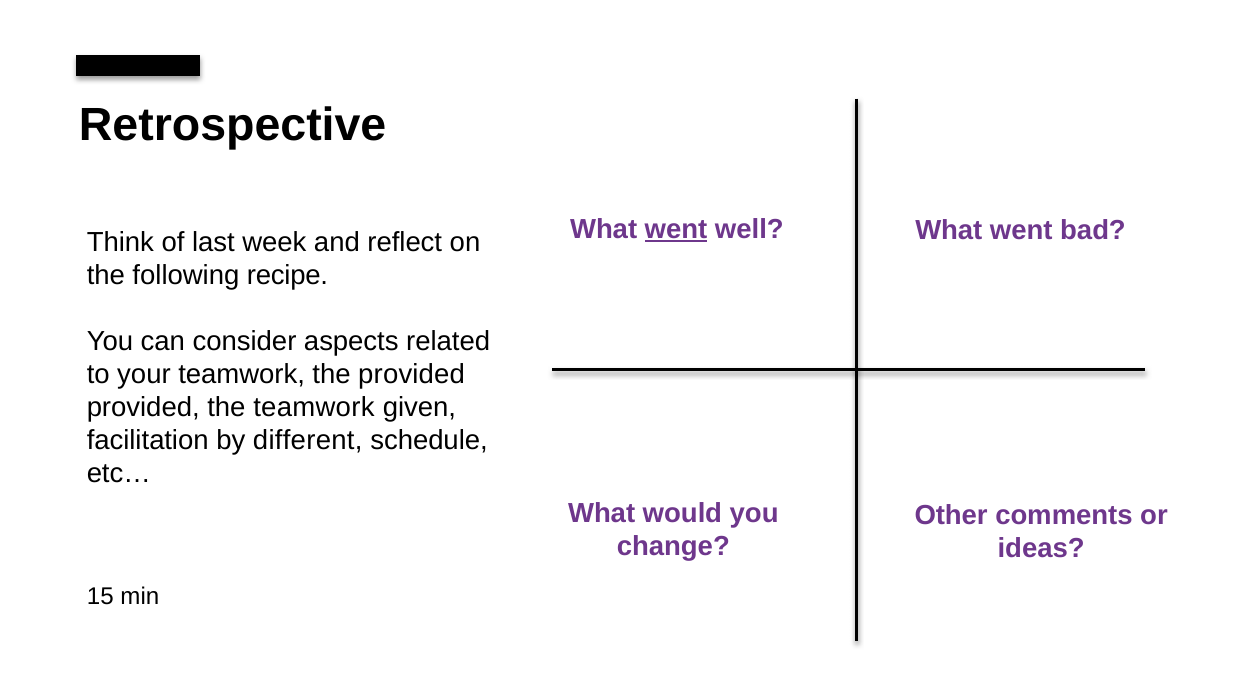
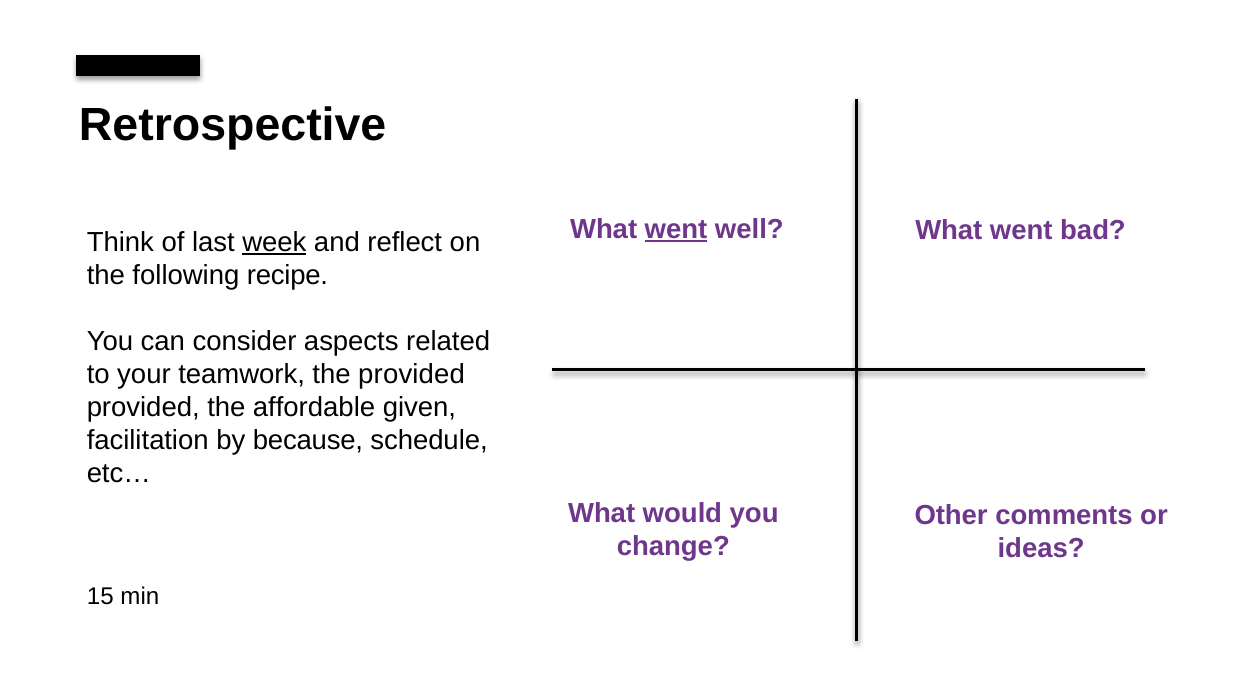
week underline: none -> present (274, 242)
the teamwork: teamwork -> affordable (314, 407)
different: different -> because (308, 440)
